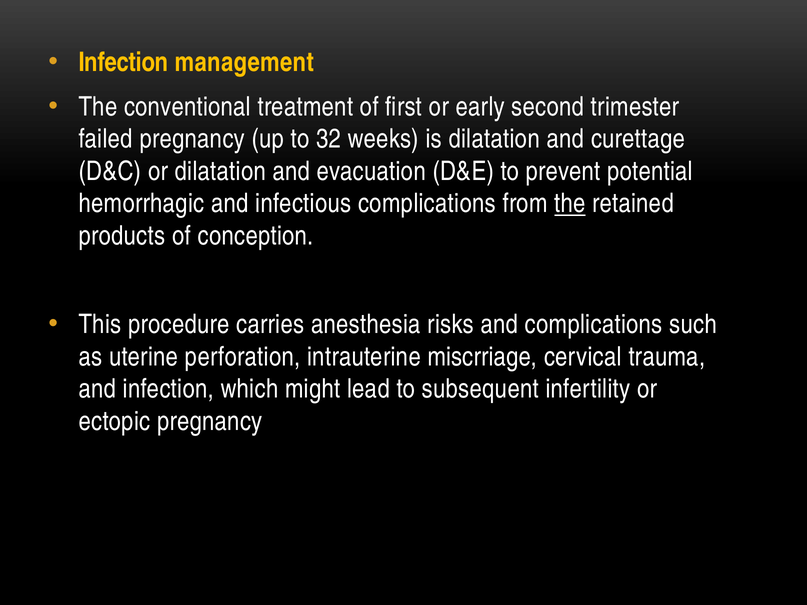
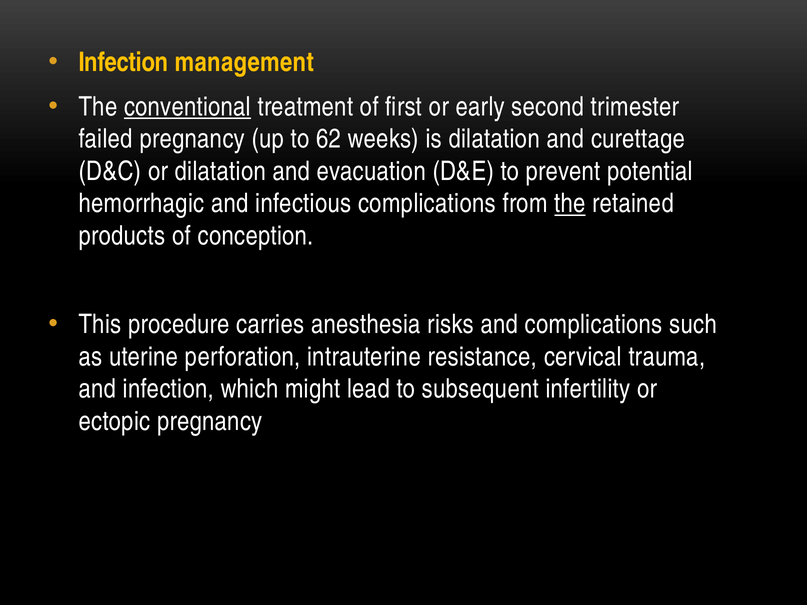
conventional underline: none -> present (187, 107)
32: 32 -> 62 (329, 139)
miscrriage: miscrriage -> resistance (482, 357)
